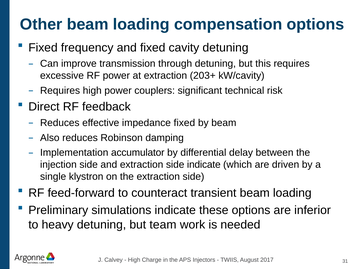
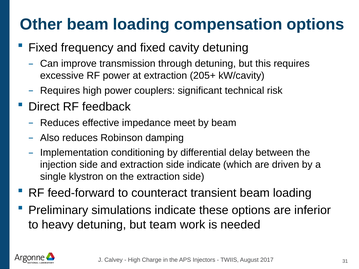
203+: 203+ -> 205+ (203, 76)
impedance fixed: fixed -> meet (184, 123)
accumulator: accumulator -> conditioning (138, 153)
